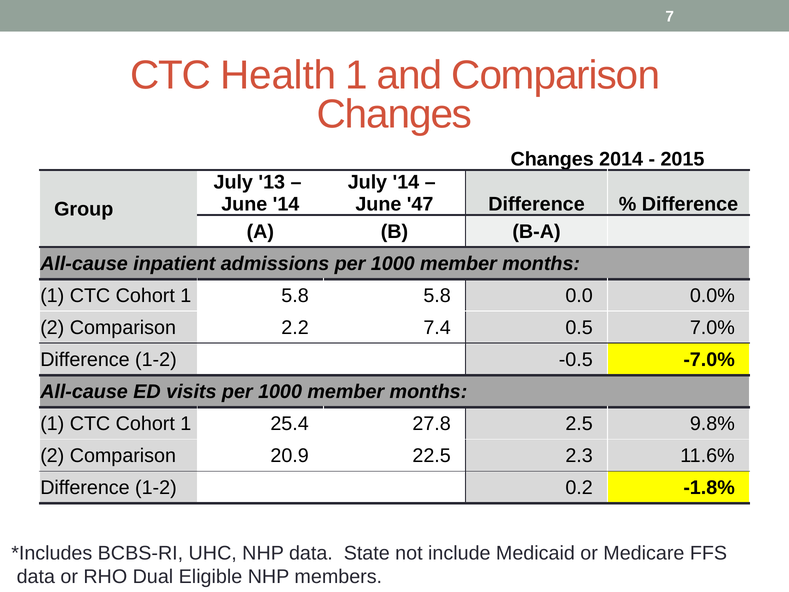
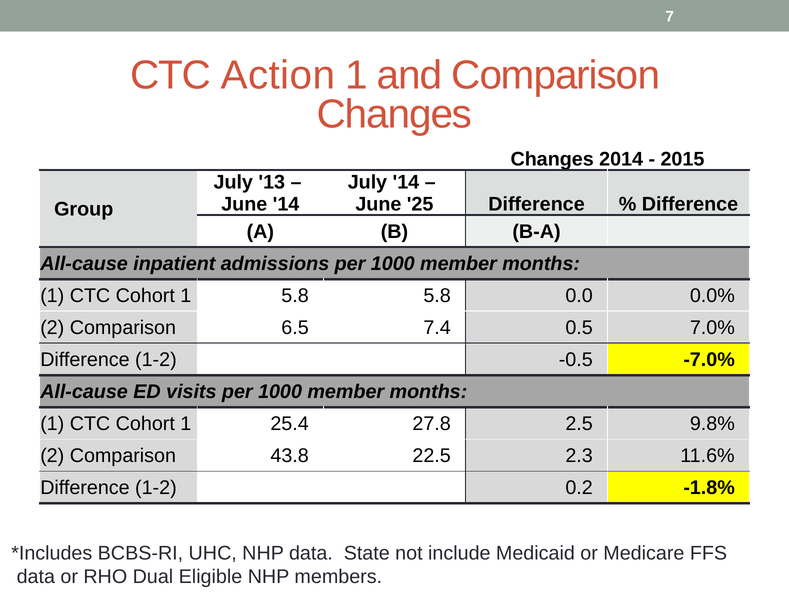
Health: Health -> Action (278, 75)
47: 47 -> 25 (420, 204)
2.2: 2.2 -> 6.5 (295, 328)
20.9: 20.9 -> 43.8 (290, 456)
